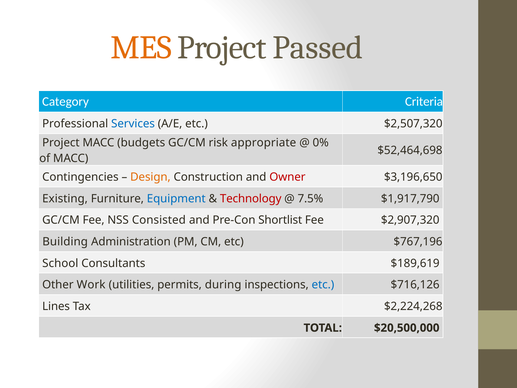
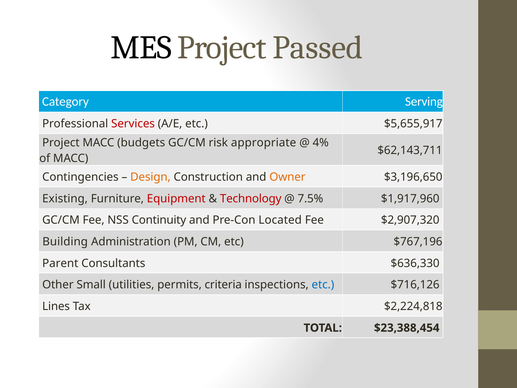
MES colour: orange -> black (141, 48)
Criteria: Criteria -> Serving (424, 102)
Services colour: blue -> red (133, 124)
$2,507,320: $2,507,320 -> $5,655,917 (413, 124)
0%: 0% -> 4% (321, 143)
$52,464,698: $52,464,698 -> $62,143,711 (410, 150)
Owner colour: red -> orange (287, 177)
Equipment colour: blue -> red (176, 198)
$1,917,790: $1,917,790 -> $1,917,960 (410, 198)
Consisted: Consisted -> Continuity (159, 220)
Shortlist: Shortlist -> Located (280, 220)
School: School -> Parent (60, 263)
$189,619: $189,619 -> $636,330 (415, 263)
Work: Work -> Small (91, 285)
during: during -> criteria (223, 285)
$2,224,268: $2,224,268 -> $2,224,818 (413, 306)
$20,500,000: $20,500,000 -> $23,388,454 (407, 328)
